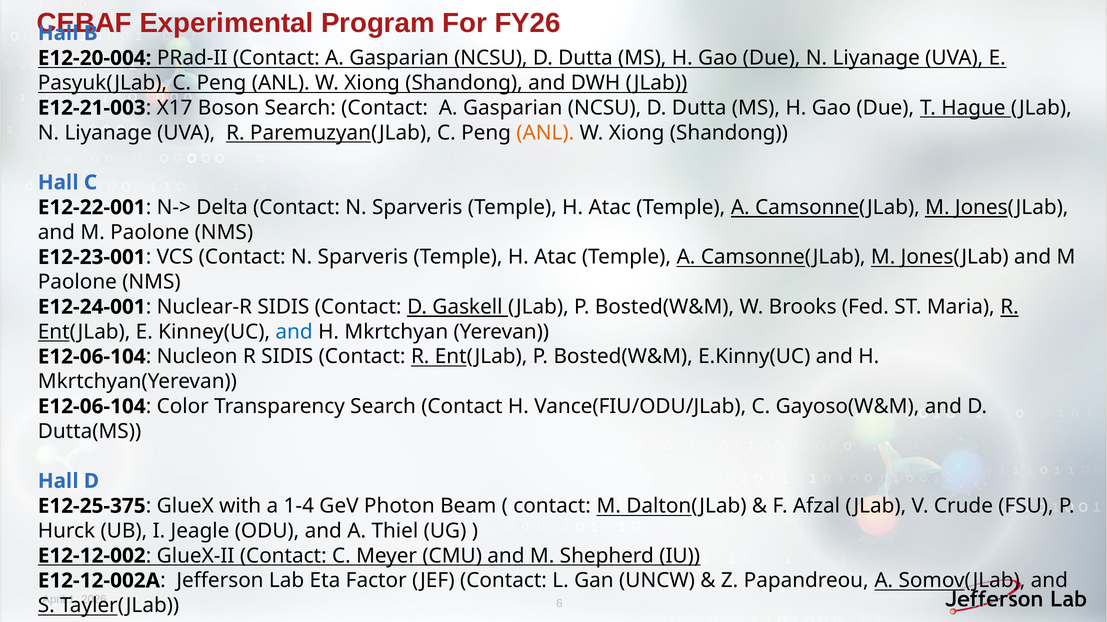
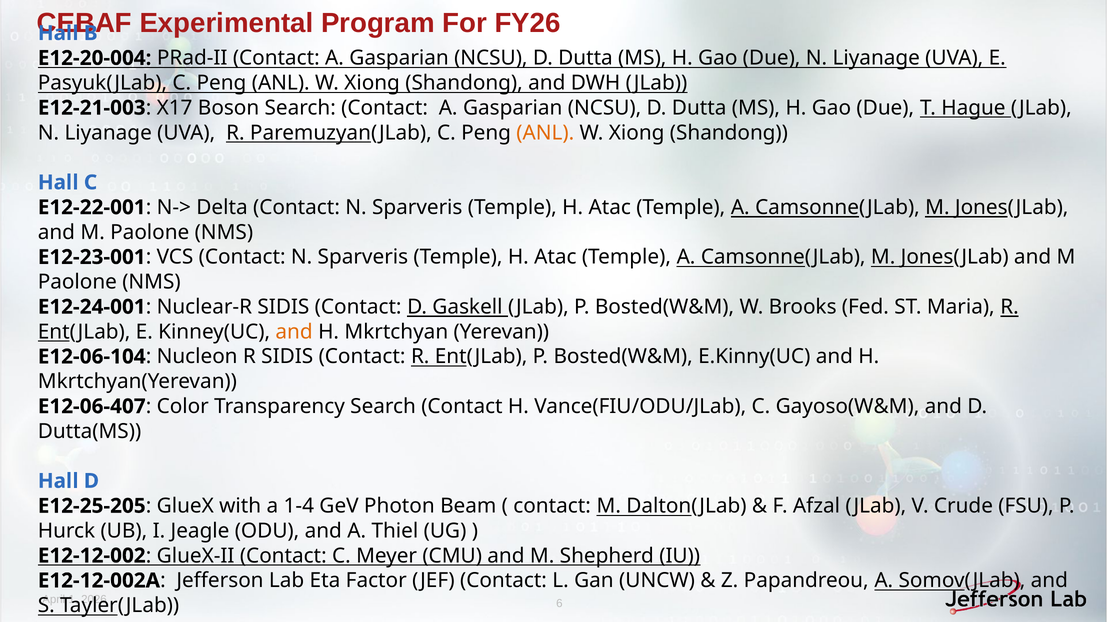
and colour: blue -> orange (294, 332)
E12-06-104: E12-06-104 -> E12-06-407 (92, 407)
E12-25-375: E12-25-375 -> E12-25-205 (92, 506)
